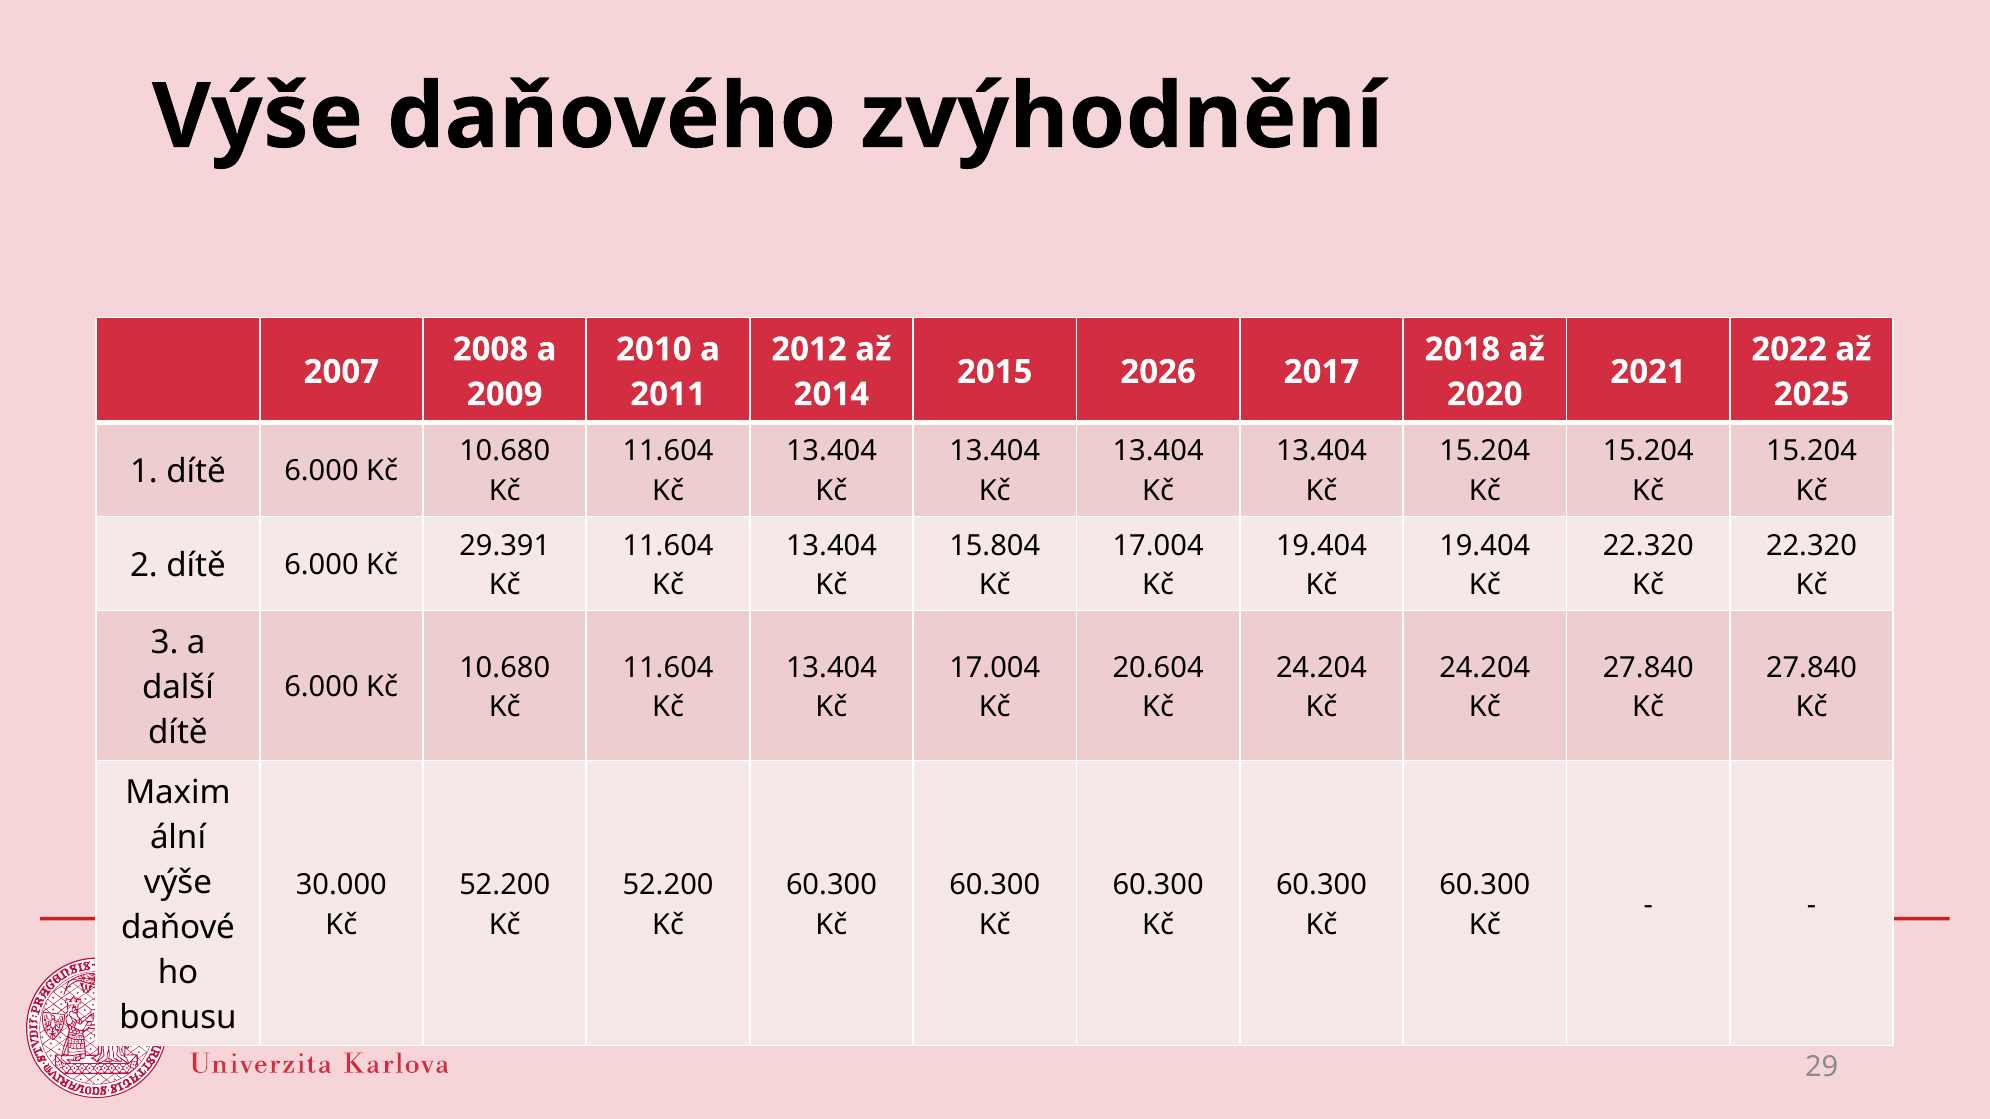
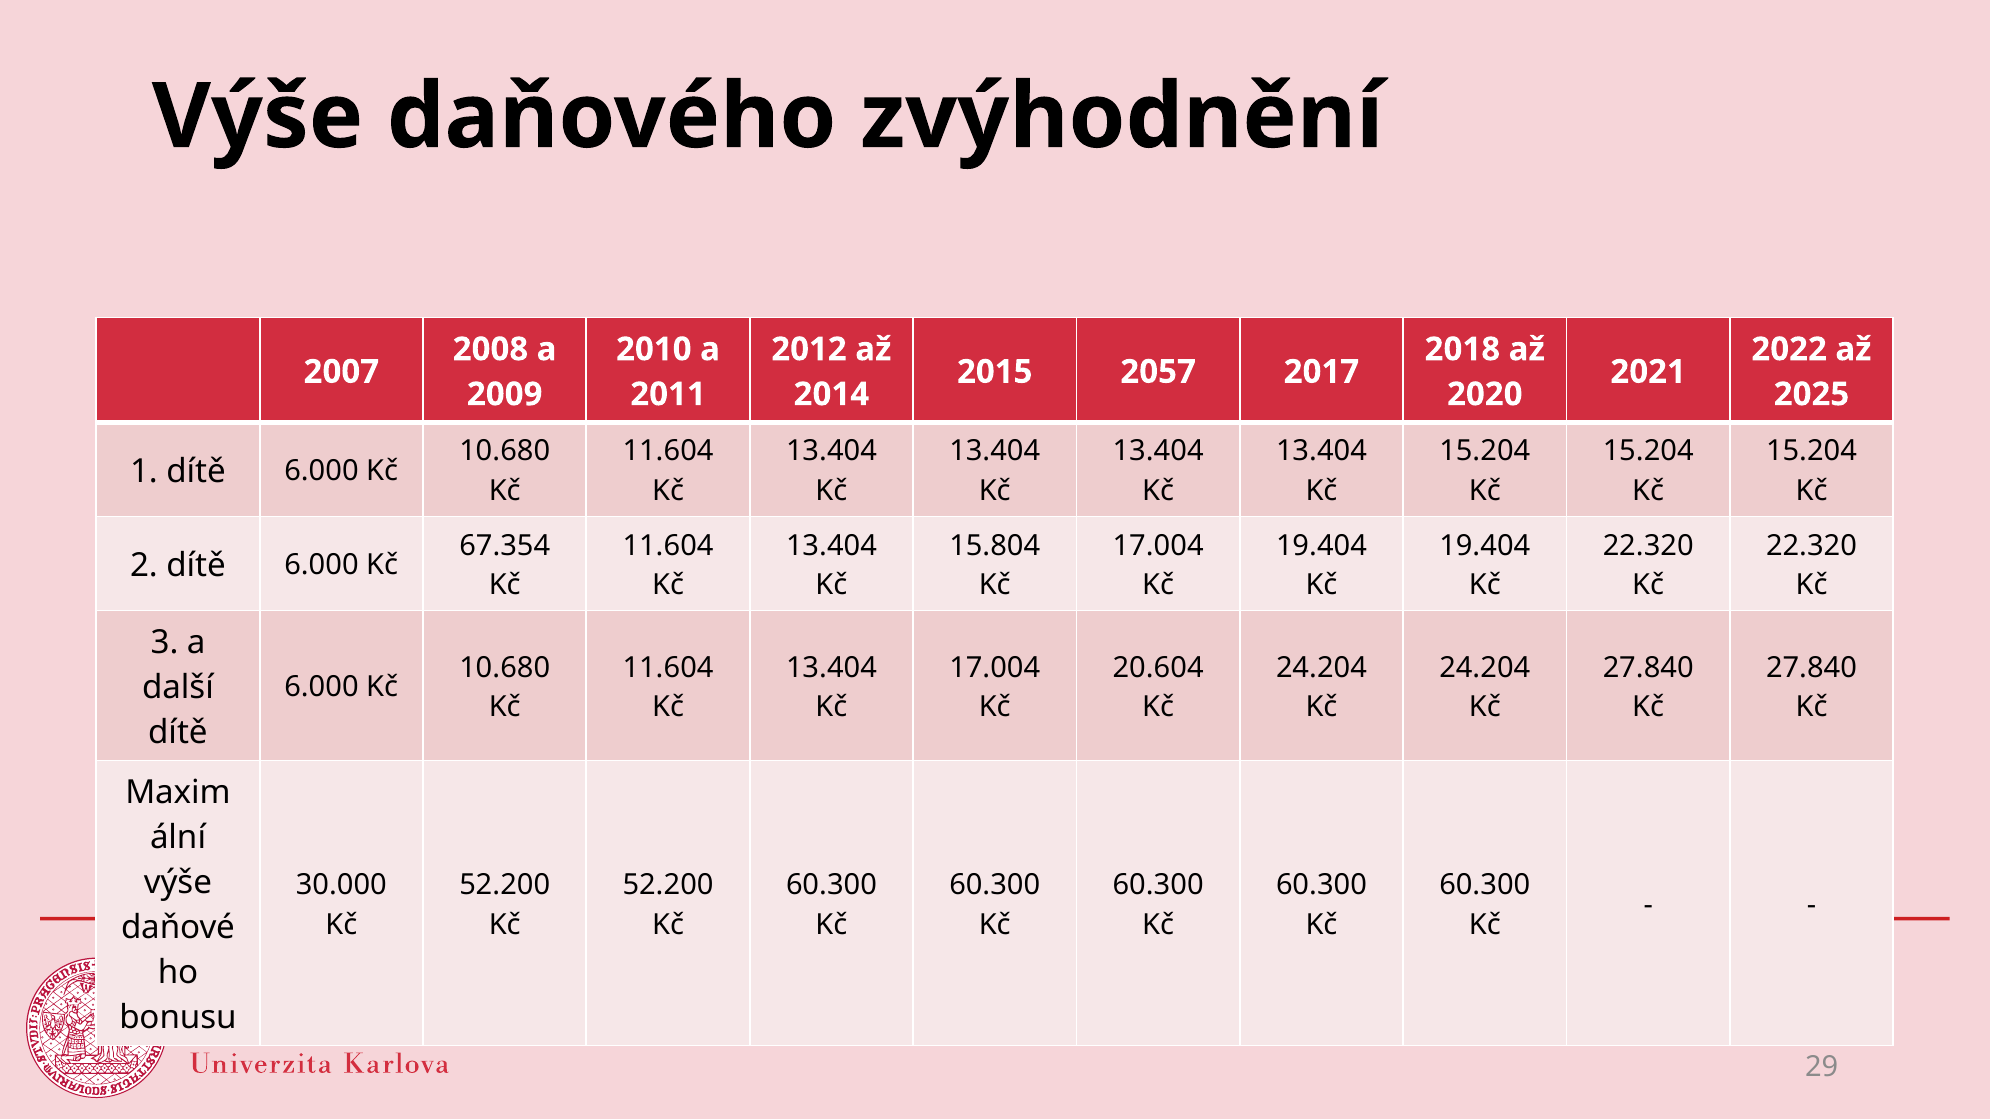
2026: 2026 -> 2057 (1158, 372)
29.391: 29.391 -> 67.354 (505, 546)
